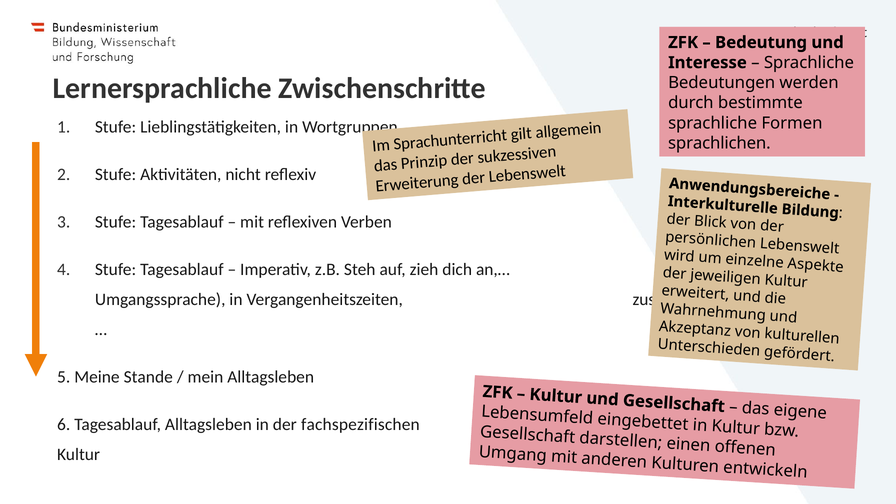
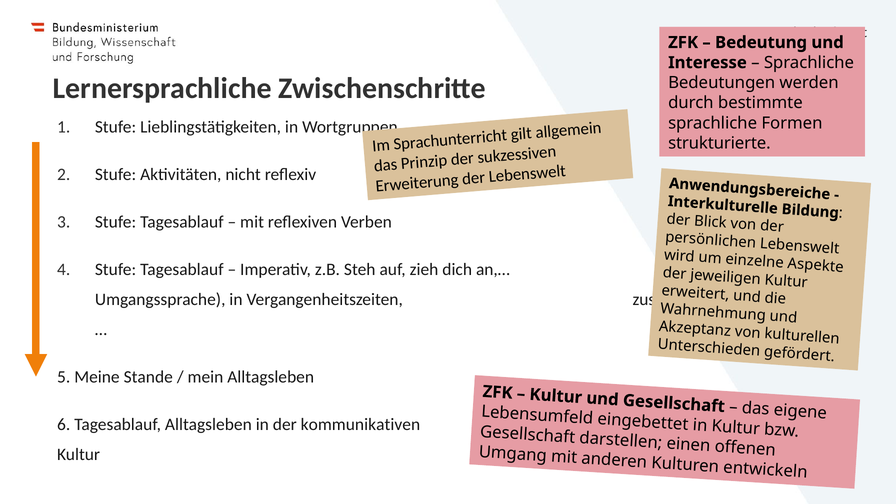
sprachlichen: sprachlichen -> strukturierte (719, 143)
fachspezifischen: fachspezifischen -> kommunikativen (360, 425)
